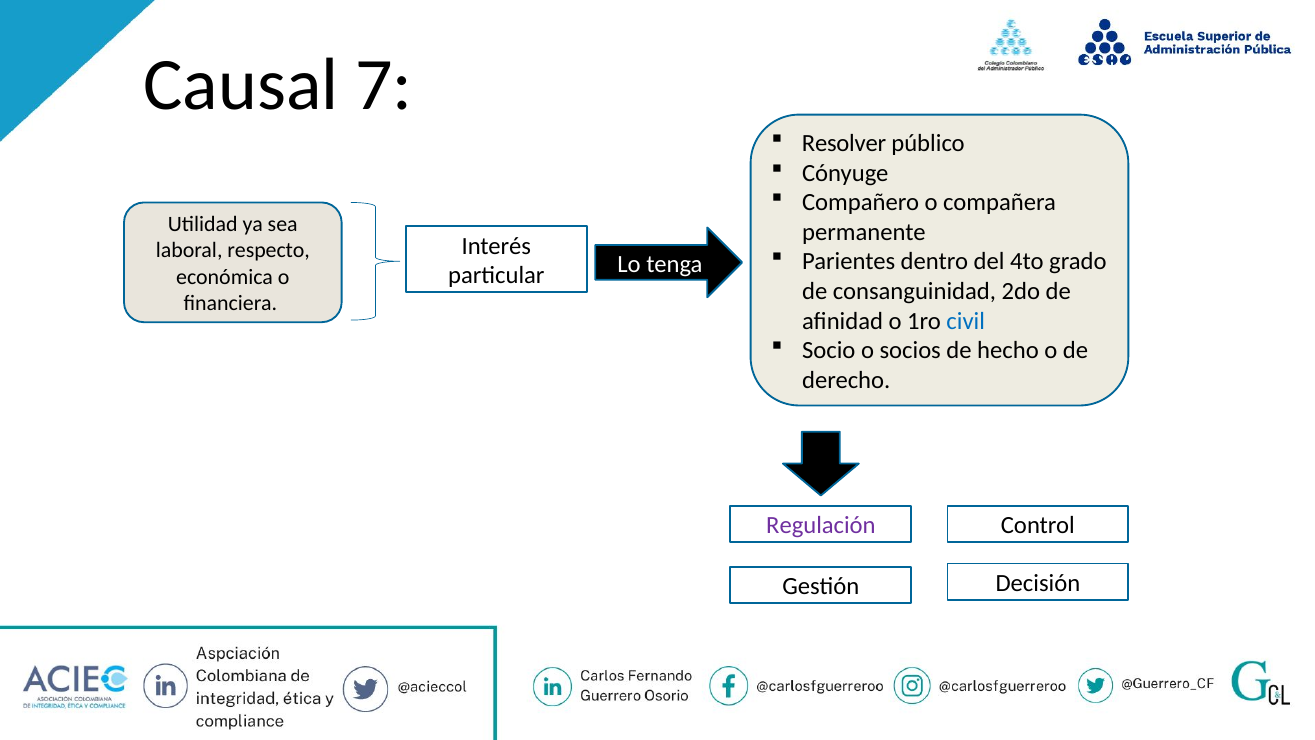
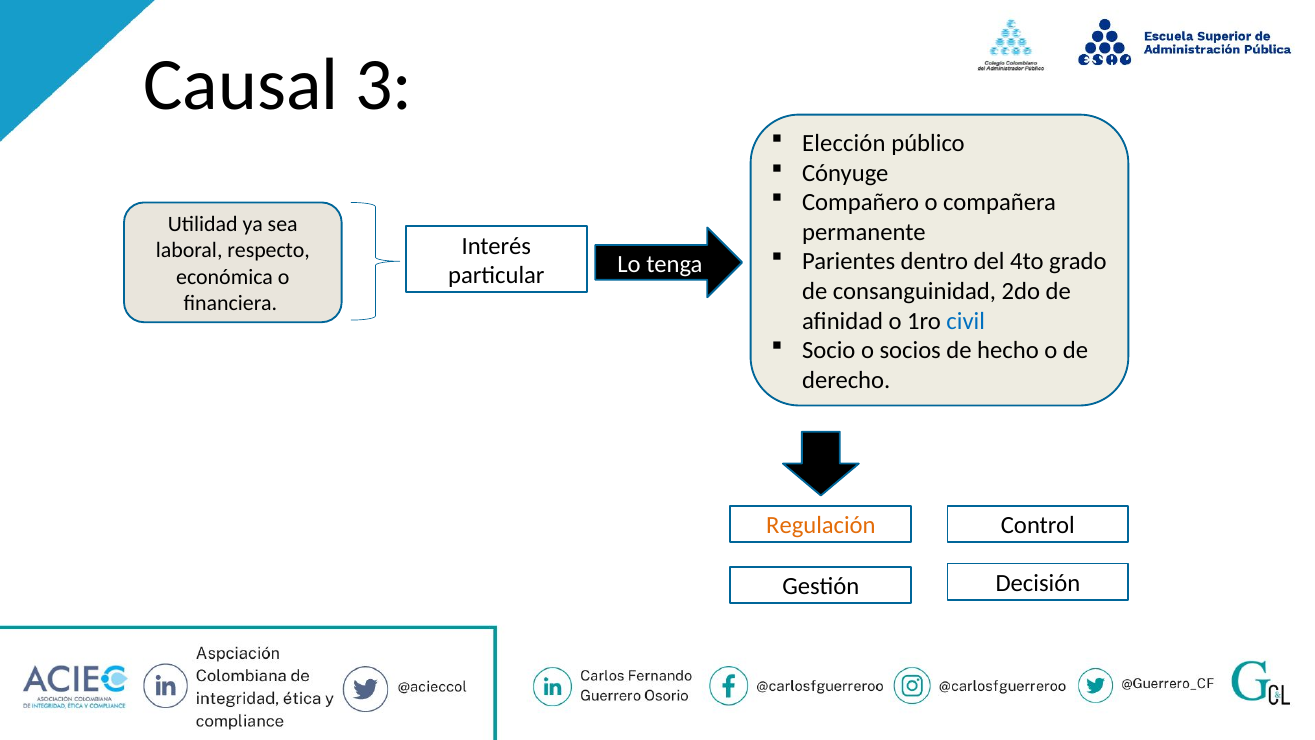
7: 7 -> 3 (384, 86)
Resolver: Resolver -> Elección (844, 143)
Regulación colour: purple -> orange (821, 526)
